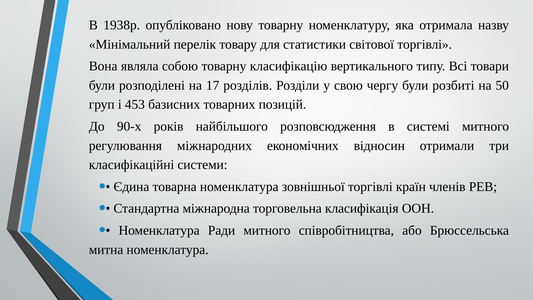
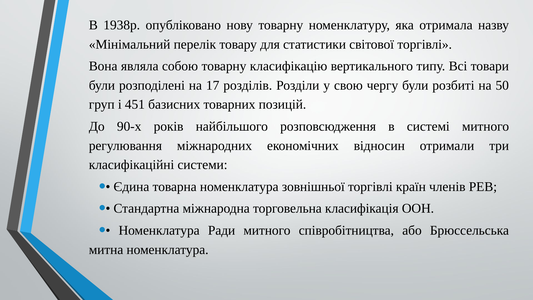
453: 453 -> 451 (135, 105)
